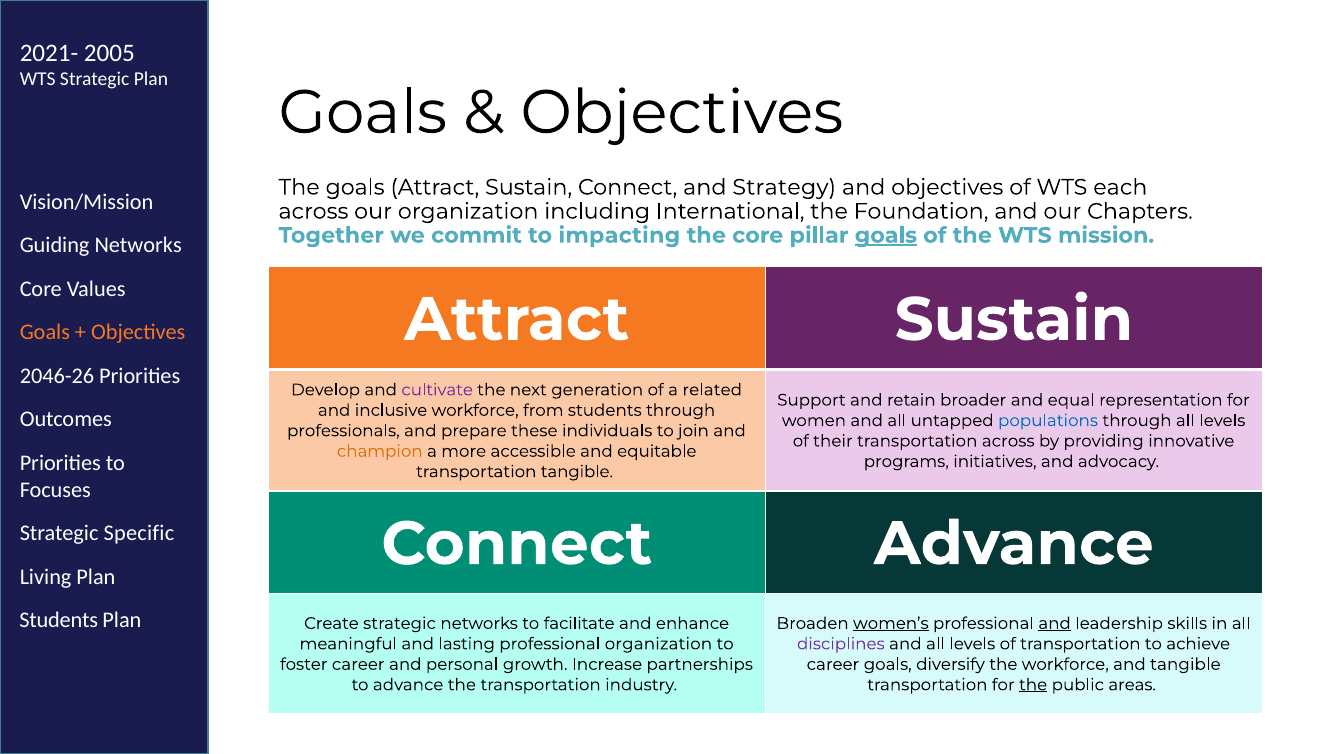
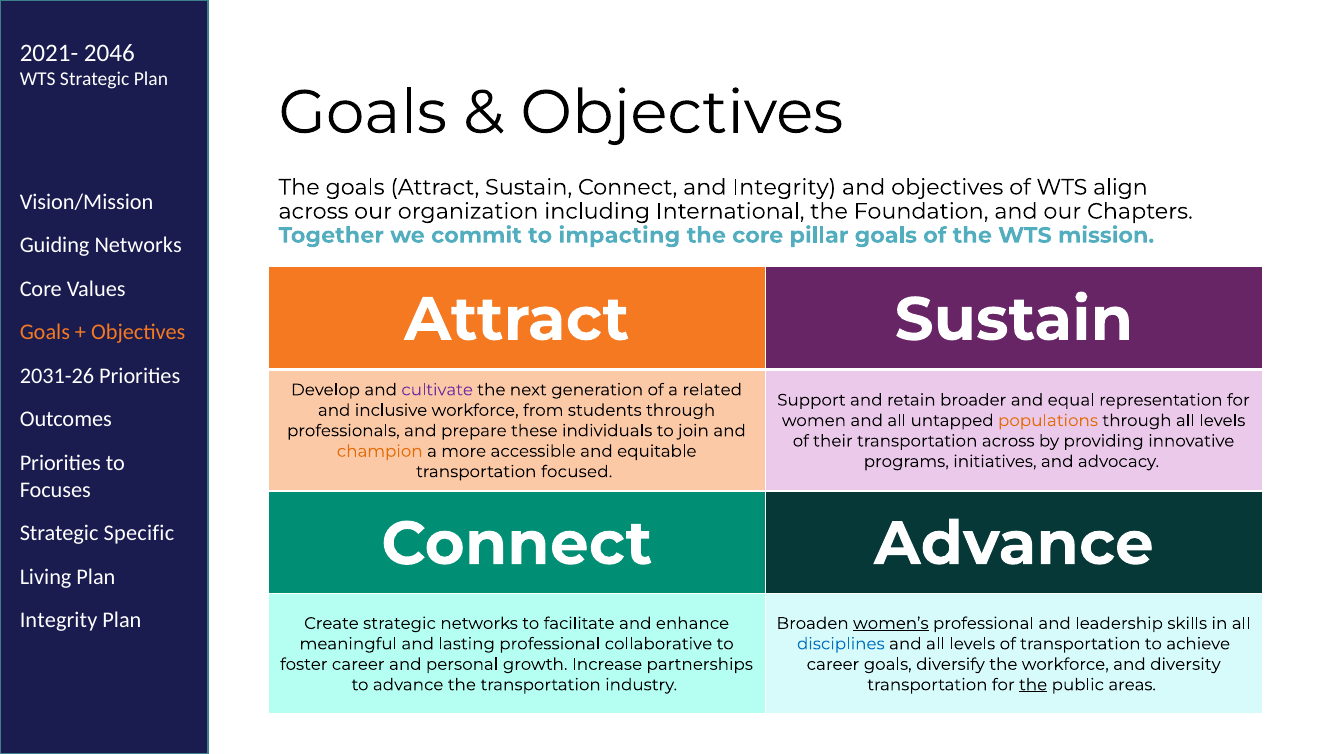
2005: 2005 -> 2046 (109, 53)
and Strategy: Strategy -> Integrity (784, 187)
each: each -> align (1120, 187)
goals underline: present -> none (886, 235)
2046-26: 2046-26 -> 2031-26 (57, 376)
populations colour: blue -> orange (1048, 421)
transportation tangible: tangible -> focused (577, 472)
Students: Students -> Integrity (59, 621)
and underline: present -> none (1055, 624)
professional organization: organization -> collaborative (658, 644)
disciplines colour: purple -> blue (841, 644)
and tangible: tangible -> diversity (1185, 665)
